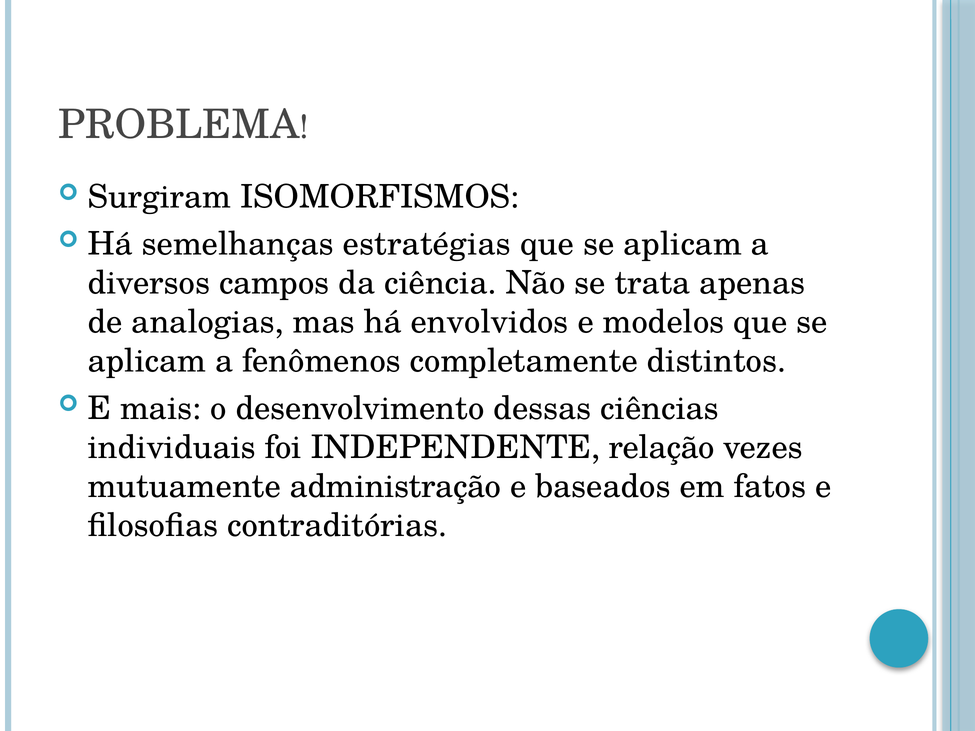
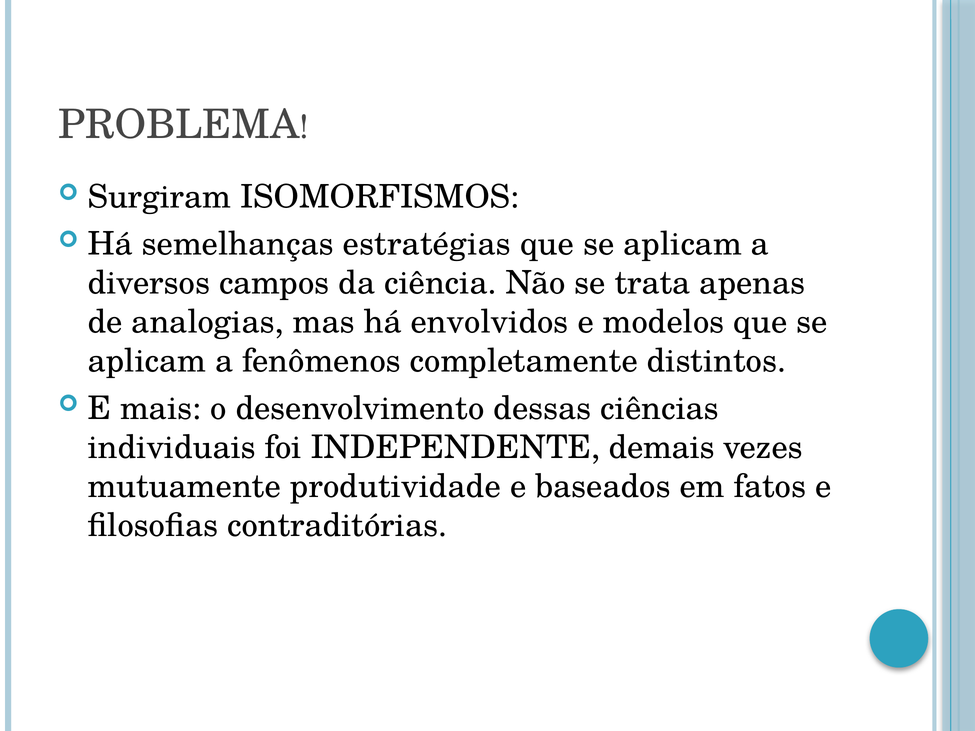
relação: relação -> demais (662, 447)
administração: administração -> produtividade (395, 486)
